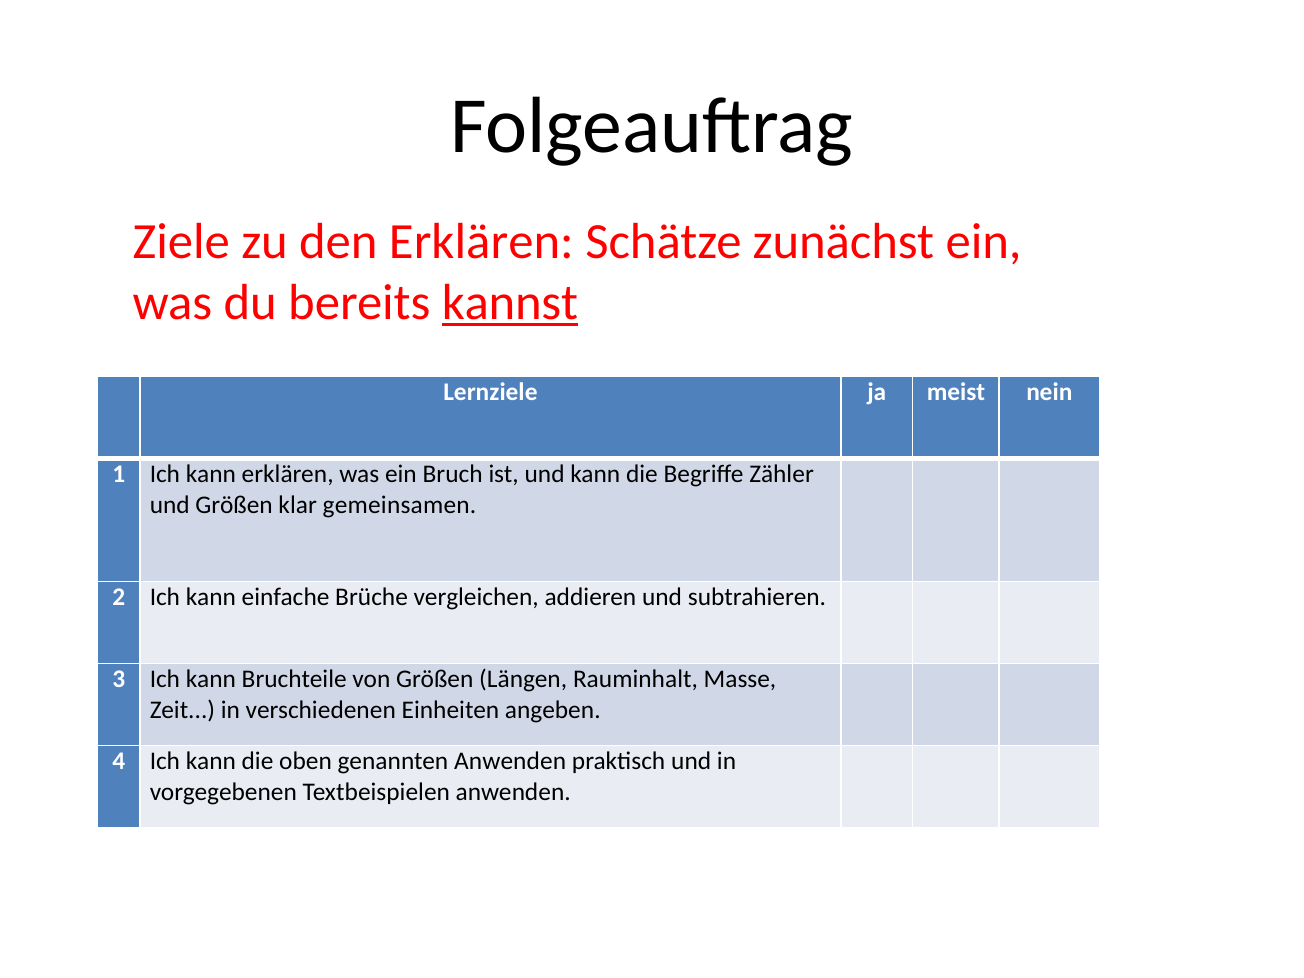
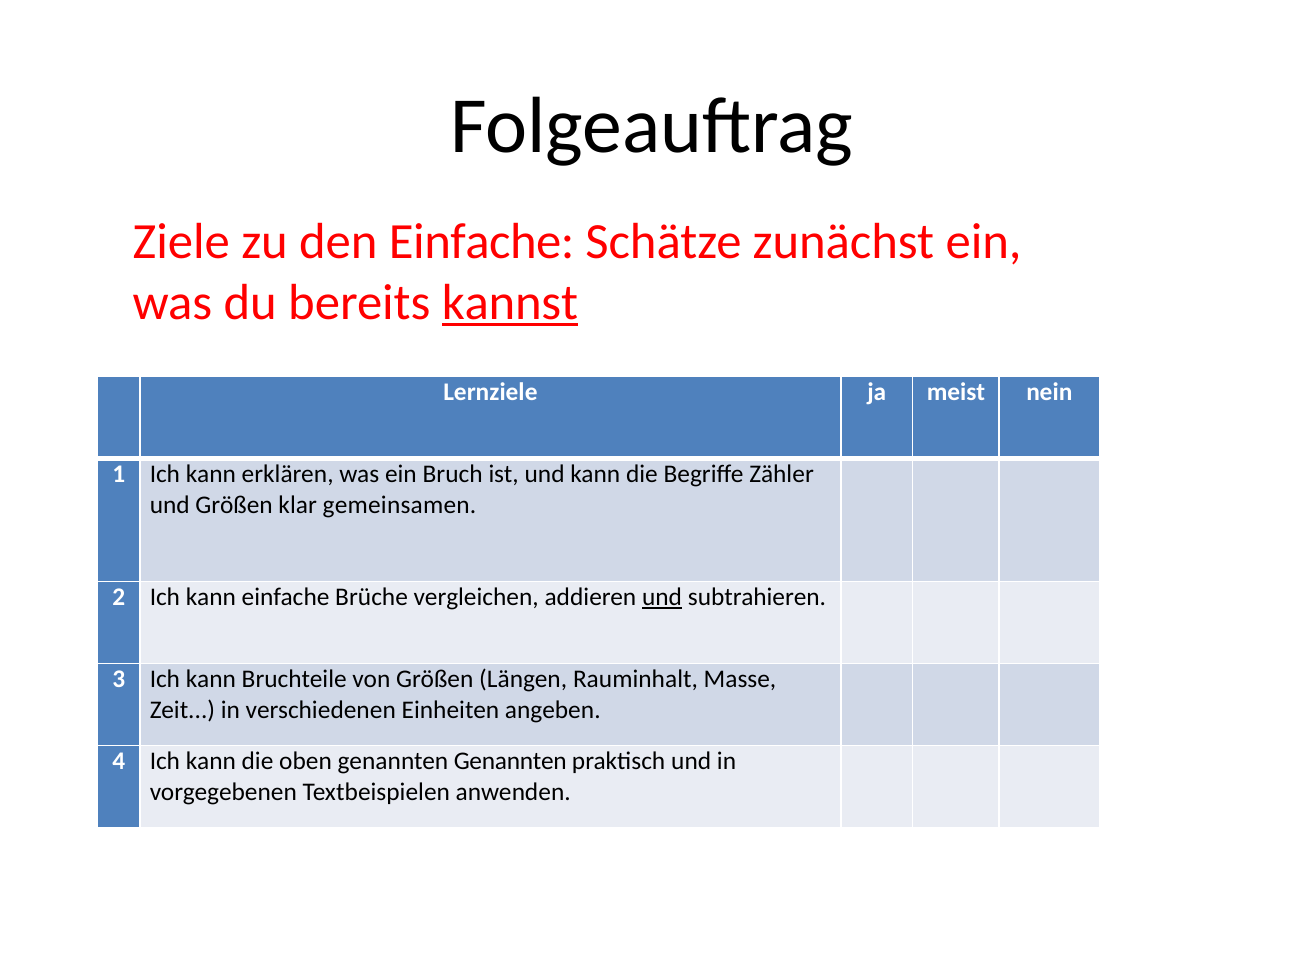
den Erklären: Erklären -> Einfache (482, 242)
und underline: none -> present (662, 597)
genannten Anwenden: Anwenden -> Genannten (510, 761)
